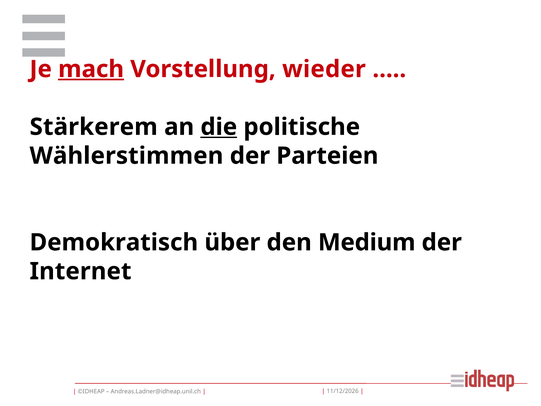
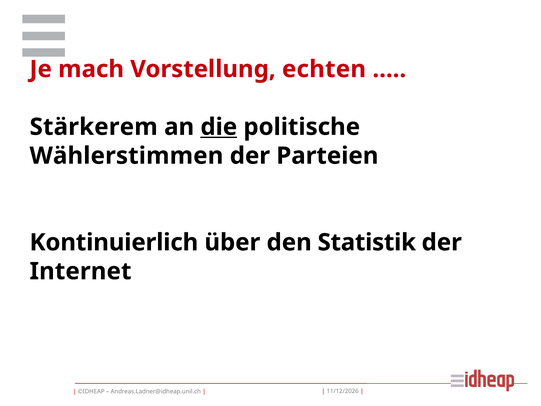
mach underline: present -> none (91, 69)
wieder: wieder -> echten (324, 69)
Demokratisch: Demokratisch -> Kontinuierlich (114, 242)
Medium: Medium -> Statistik (367, 242)
